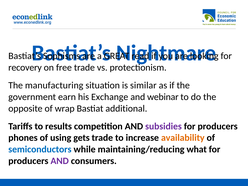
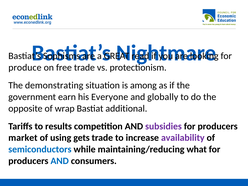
recovery: recovery -> produce (25, 68)
manufacturing: manufacturing -> demonstrating (54, 85)
similar: similar -> among (143, 85)
Exchange: Exchange -> Everyone (110, 97)
webinar: webinar -> globally (163, 97)
phones: phones -> market (23, 138)
availability colour: orange -> purple (183, 138)
AND colour: purple -> blue (60, 161)
